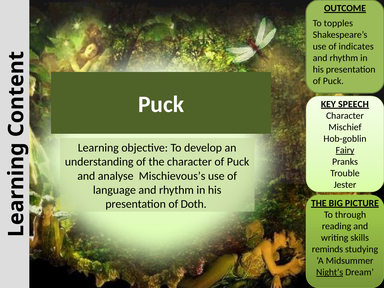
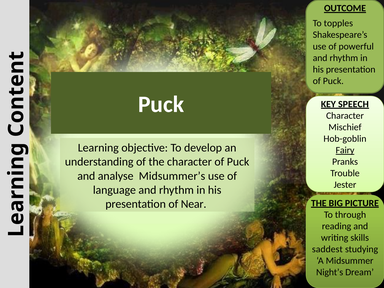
indicates: indicates -> powerful (356, 46)
Mischievous’s: Mischievous’s -> Midsummer’s (172, 176)
Doth: Doth -> Near (194, 204)
reminds: reminds -> saddest (327, 249)
Night’s underline: present -> none (330, 272)
